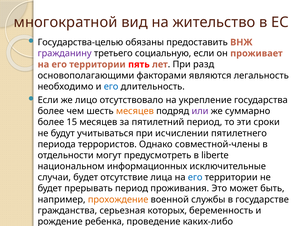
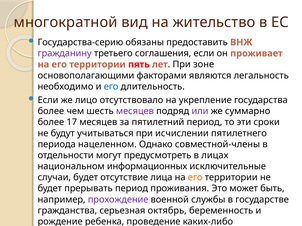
Государства-целью: Государства-целью -> Государства-серию (80, 42)
социальную: социальную -> соглашения (163, 54)
разд: разд -> зоне (204, 65)
месяцев colour: orange -> purple (135, 111)
15: 15 -> 17 (72, 122)
террористов: террористов -> нацеленном (107, 145)
liberte: liberte -> лицах (215, 156)
его colour: blue -> orange (195, 178)
прохождение colour: orange -> purple (118, 200)
которых: которых -> октябрь (167, 211)
